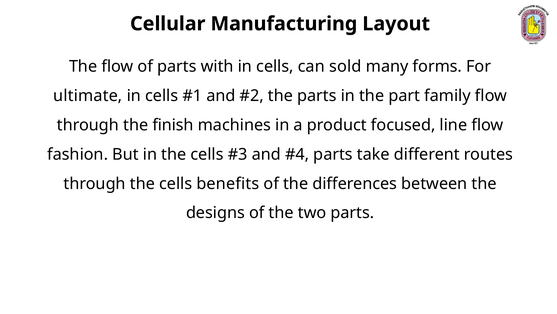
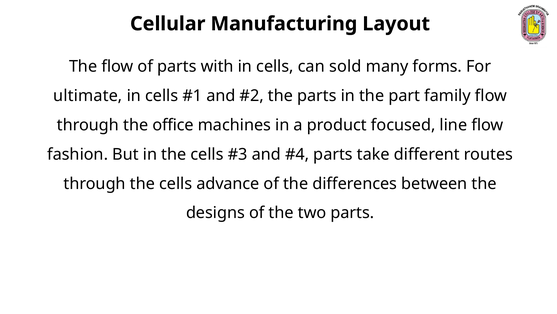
finish: finish -> office (173, 125)
benefits: benefits -> advance (228, 183)
